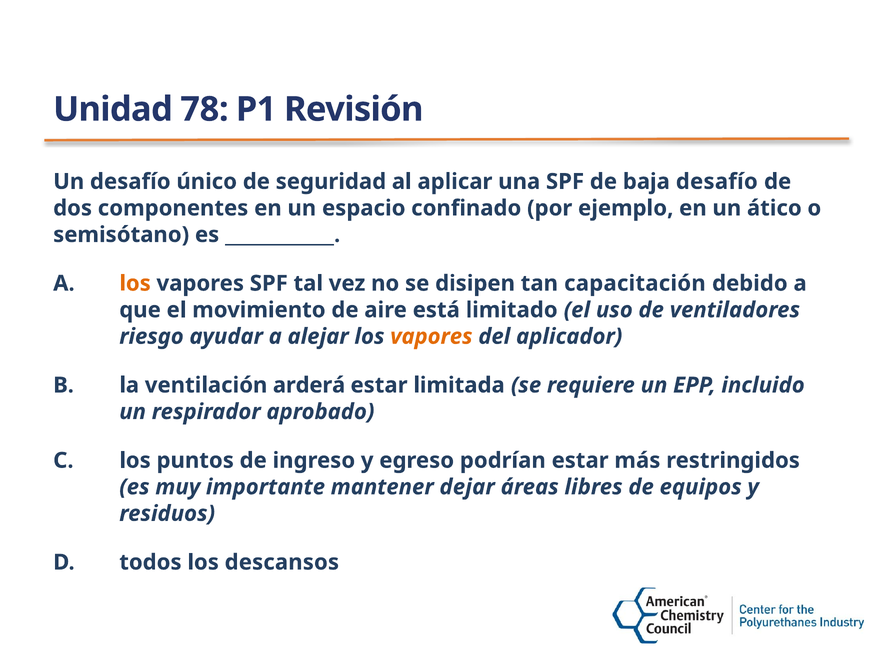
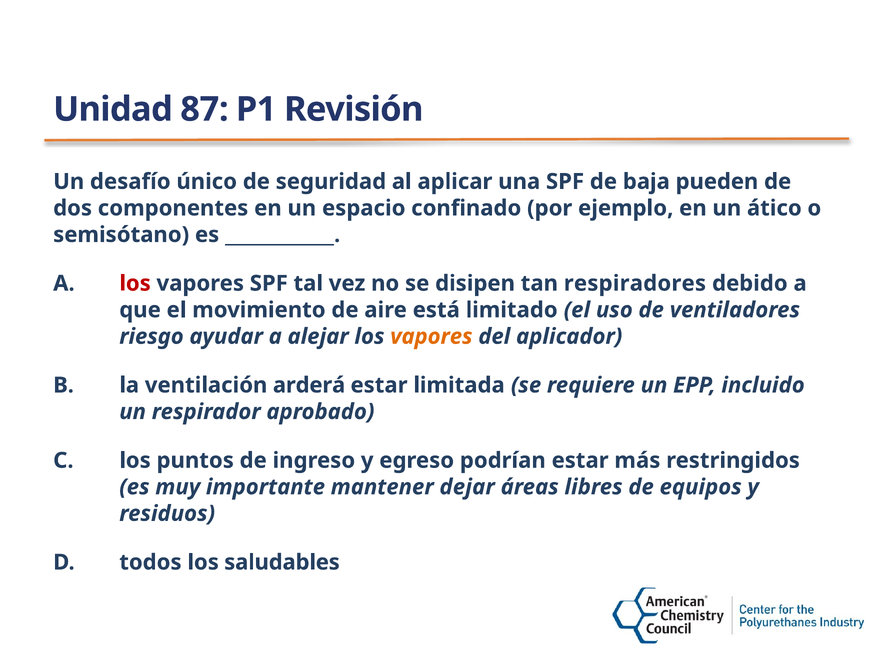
78: 78 -> 87 (204, 109)
baja desafío: desafío -> pueden (717, 182)
los colour: orange -> red (135, 284)
capacitación: capacitación -> respiradores (635, 284)
descansos: descansos -> saludables (282, 563)
